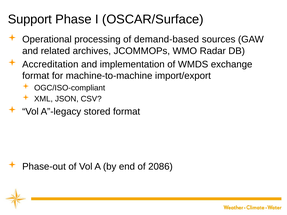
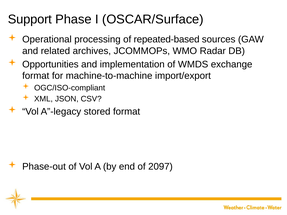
demand-based: demand-based -> repeated-based (167, 39)
Accreditation: Accreditation -> Opportunities (50, 64)
2086: 2086 -> 2097 (160, 167)
